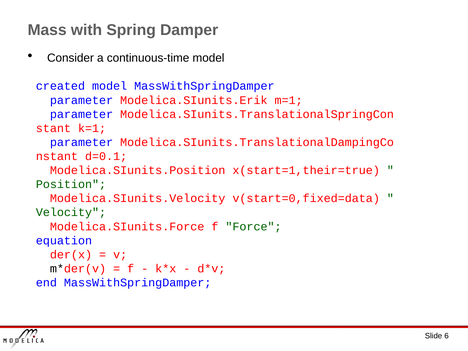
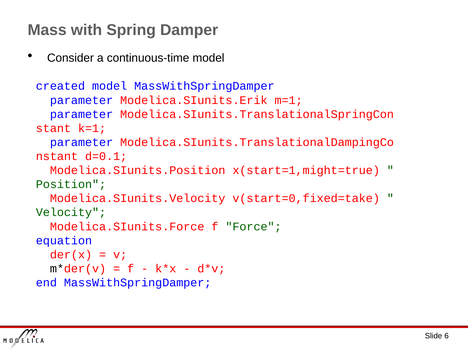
x(start=1,their=true: x(start=1,their=true -> x(start=1,might=true (306, 170)
v(start=0,fixed=data: v(start=0,fixed=data -> v(start=0,fixed=take (306, 198)
